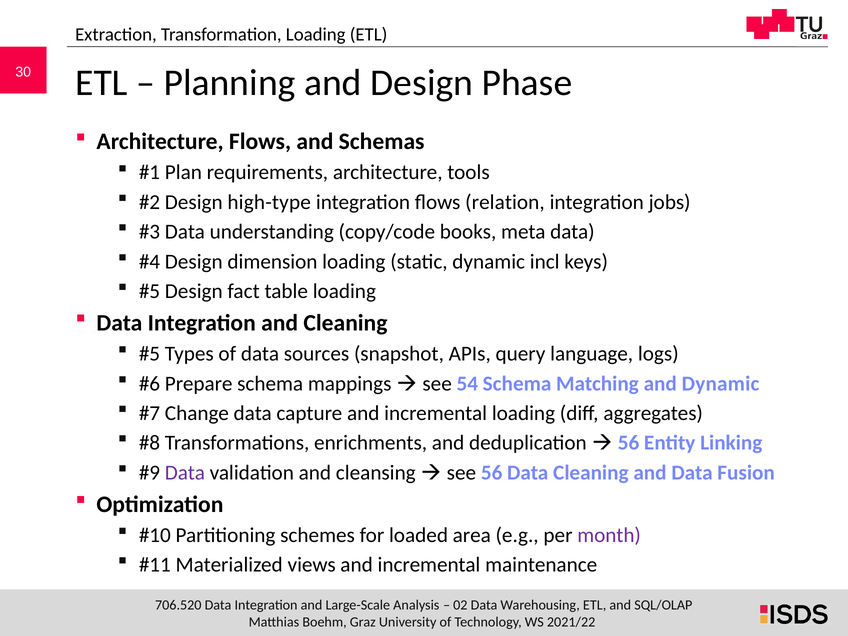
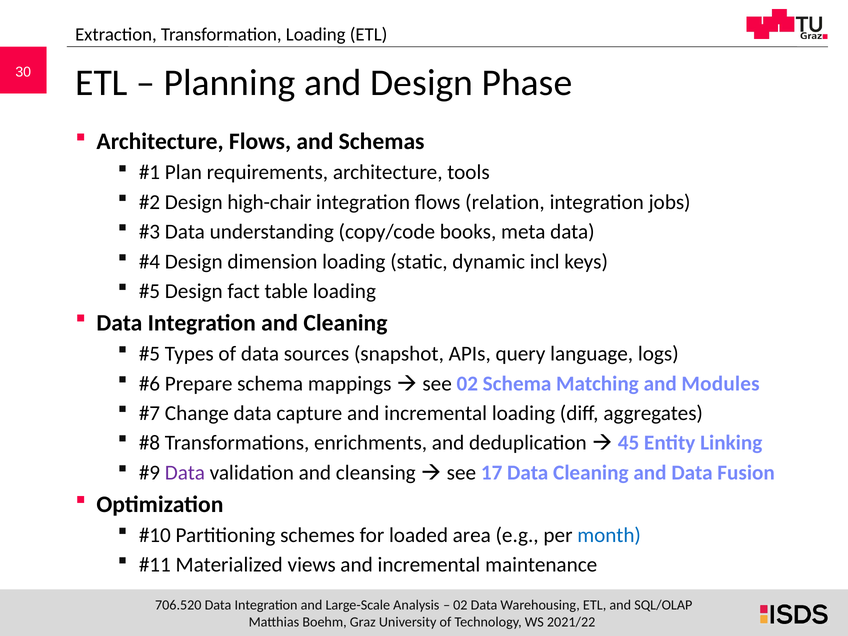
high-type: high-type -> high-chair (269, 202)
see 54: 54 -> 02 (467, 384)
and Dynamic: Dynamic -> Modules (721, 384)
56: 56 -> 45 (629, 443)
see 56: 56 -> 17 (492, 473)
month colour: purple -> blue (609, 535)
